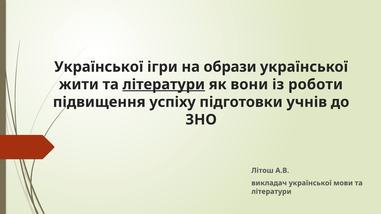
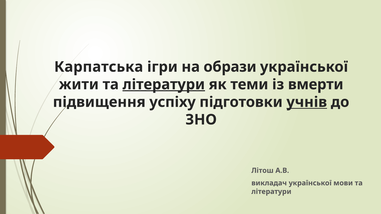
Української: Української -> Карпатська (99, 67)
вони: вони -> теми (249, 85)
роботи: роботи -> вмерти (316, 85)
учнів underline: none -> present (307, 102)
